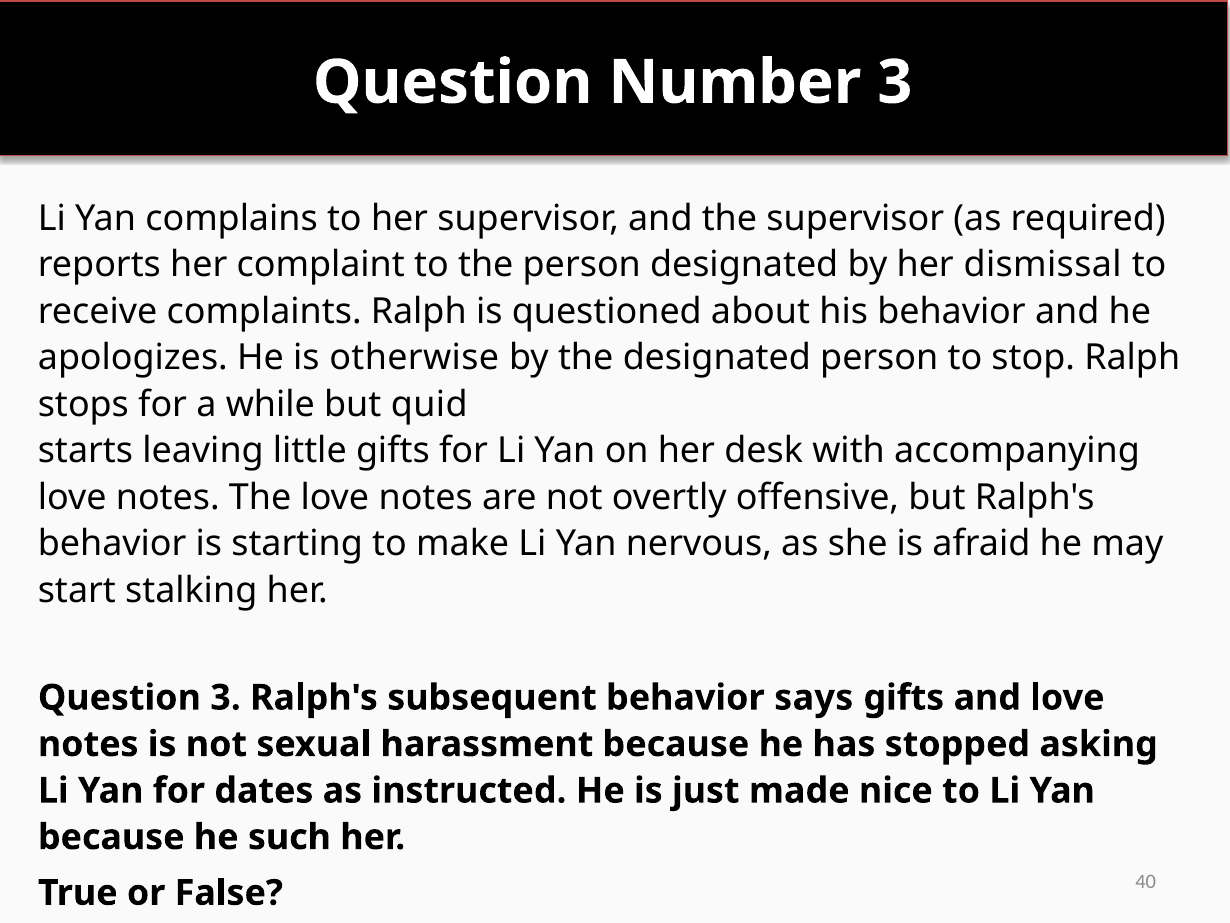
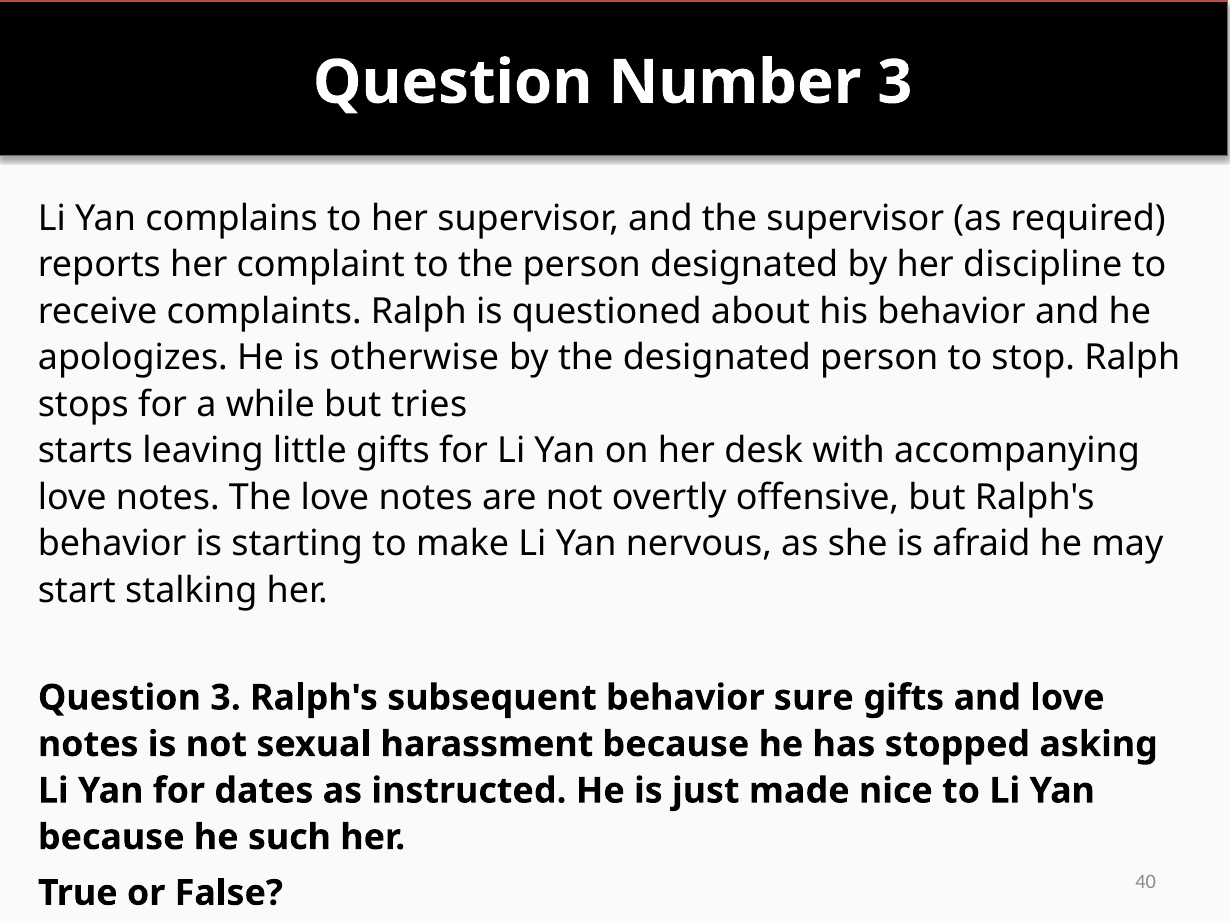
dismissal: dismissal -> discipline (1043, 265)
quid: quid -> tries (429, 404)
says: says -> sure (814, 697)
